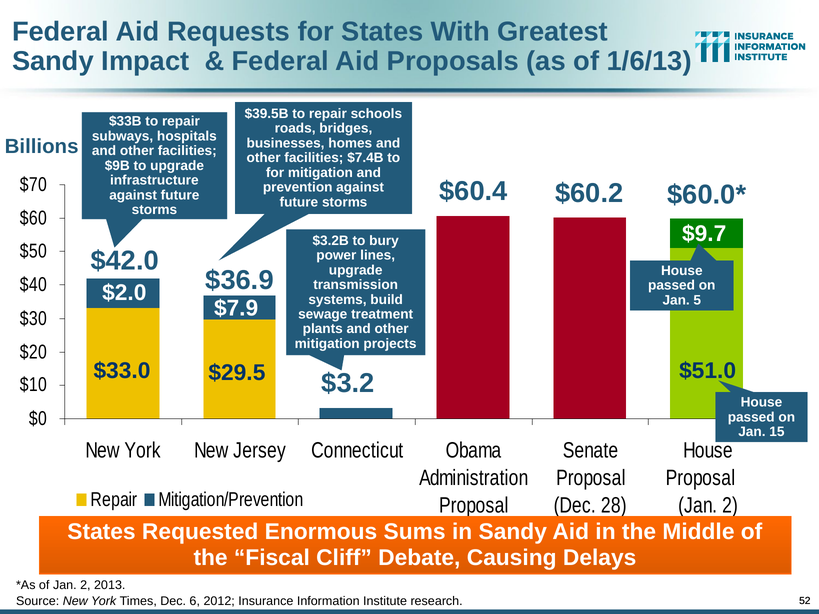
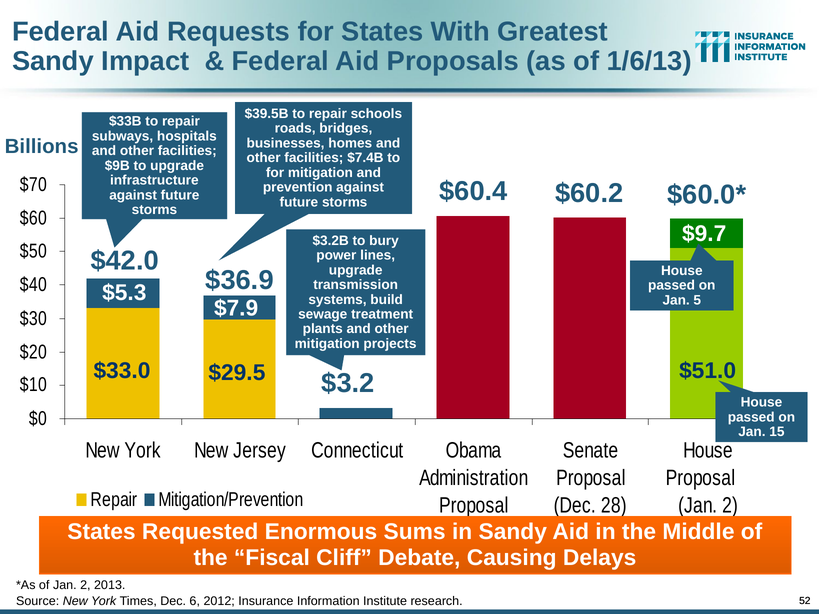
$2.0: $2.0 -> $5.3 (124, 293)
